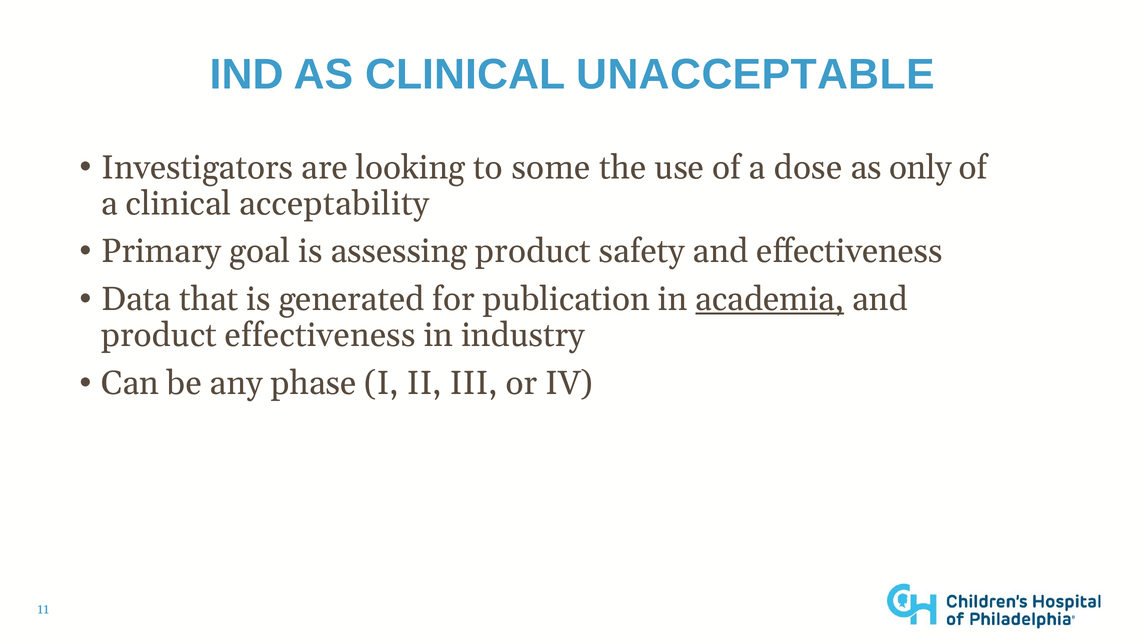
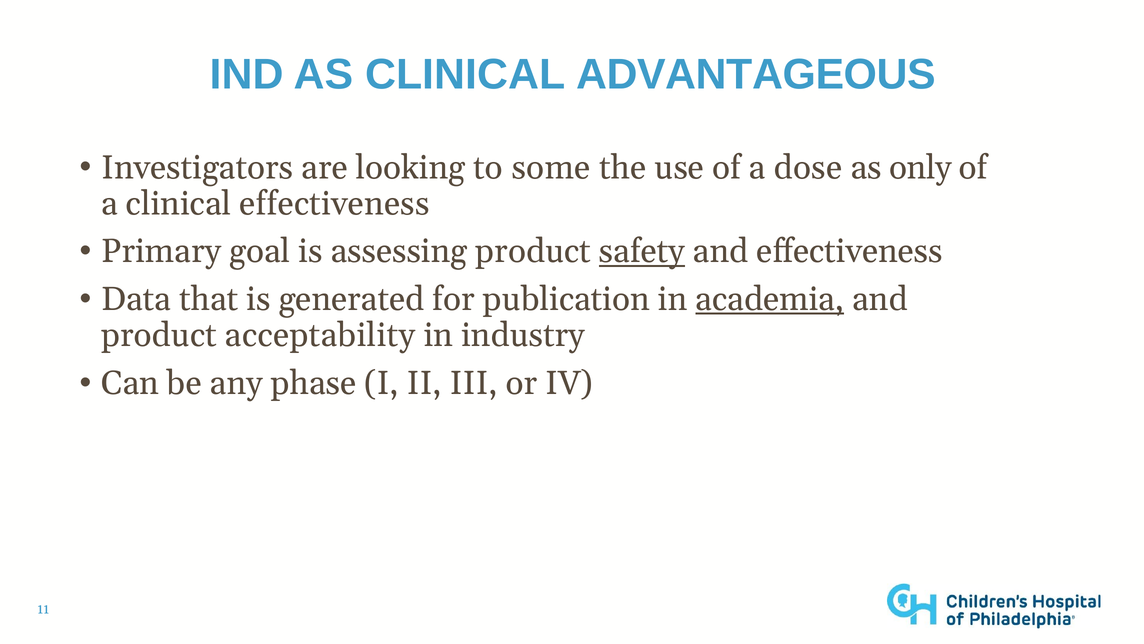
UNACCEPTABLE: UNACCEPTABLE -> ADVANTAGEOUS (756, 75)
clinical acceptability: acceptability -> effectiveness (334, 203)
safety underline: none -> present (642, 251)
product effectiveness: effectiveness -> acceptability (320, 335)
